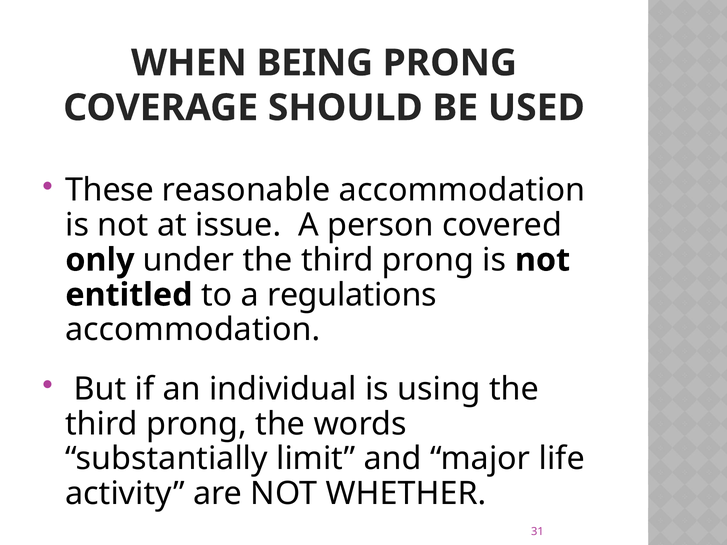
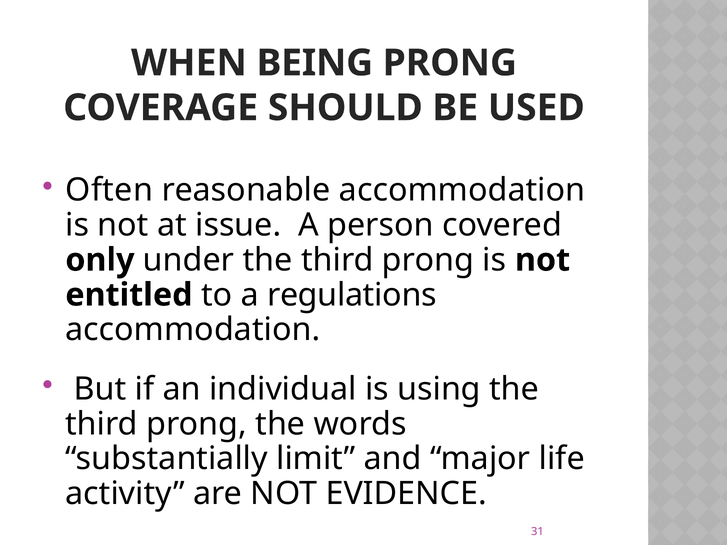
These: These -> Often (109, 190)
WHETHER: WHETHER -> EVIDENCE (406, 494)
